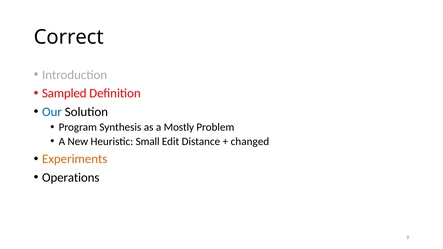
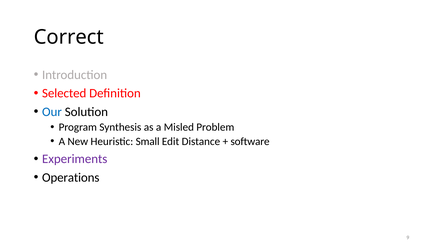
Sampled: Sampled -> Selected (64, 93)
Mostly: Mostly -> Misled (179, 127)
changed: changed -> software (250, 141)
Experiments colour: orange -> purple (75, 159)
